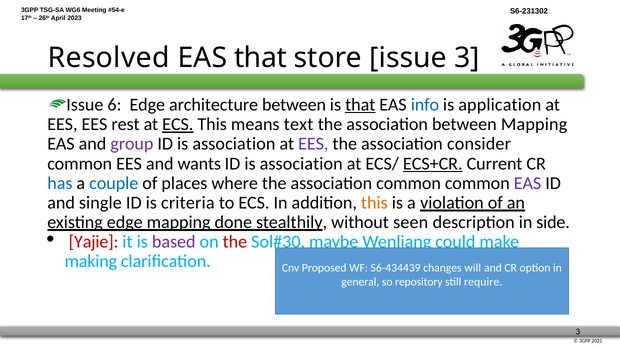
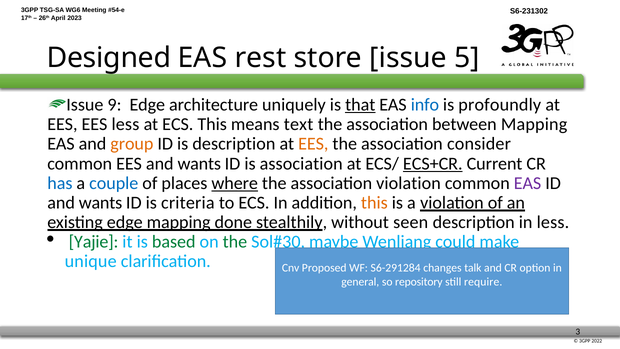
Resolved: Resolved -> Designed (109, 58)
EAS that: that -> rest (260, 58)
issue 3: 3 -> 5 (467, 58)
6: 6 -> 9 (114, 105)
architecture between: between -> uniquely (294, 105)
application: application -> profoundly (500, 105)
EES rest: rest -> less (125, 124)
ECS underline: present -> none (178, 124)
group colour: purple -> orange (132, 144)
association: association -> description (234, 144)
EES colour: purple -> orange (313, 144)
where underline: none -> present (235, 183)
association common: common -> violation (408, 183)
single: single -> wants (100, 202)
in side: side -> less (553, 222)
Yajie colour: red -> green (94, 242)
based colour: purple -> green (174, 242)
the colour: red -> green (235, 242)
making: making -> unique (91, 261)
S6-434439: S6-434439 -> S6-291284 (396, 268)
will: will -> talk (473, 268)
